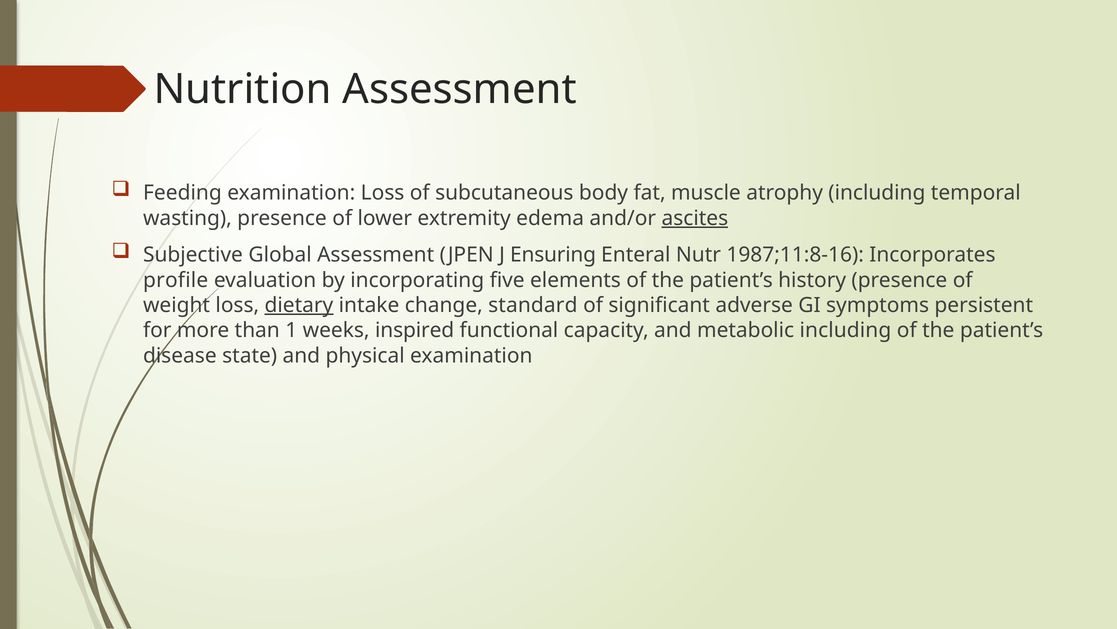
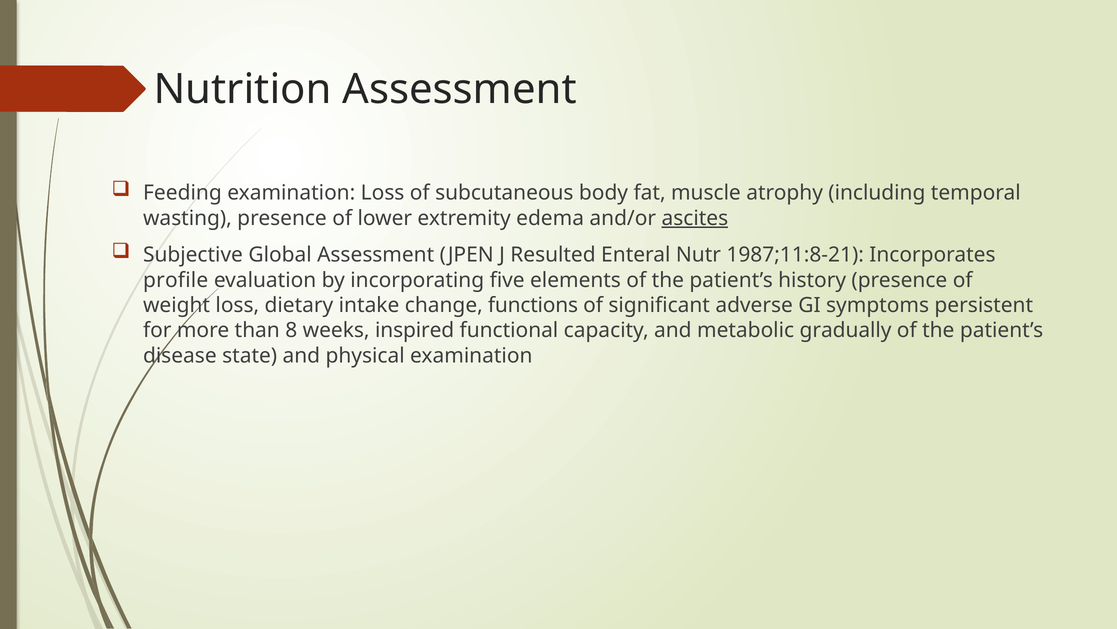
Ensuring: Ensuring -> Resulted (553, 255)
1987;11:8-16: 1987;11:8-16 -> 1987;11:8-21 (795, 255)
dietary underline: present -> none (299, 305)
standard: standard -> functions (533, 305)
1: 1 -> 8 (291, 330)
metabolic including: including -> gradually (846, 330)
